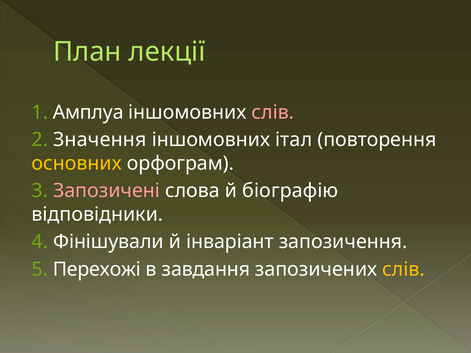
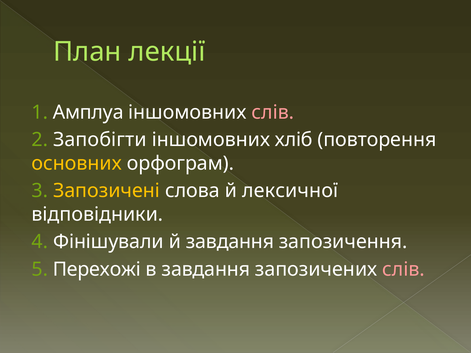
Значення: Значення -> Запобігти (100, 140)
італ: італ -> хліб (294, 140)
Запозичені colour: pink -> yellow (107, 191)
біографію: біографію -> лексичної (290, 191)
й інваріант: інваріант -> завдання (230, 242)
слів colour: yellow -> pink (404, 269)
